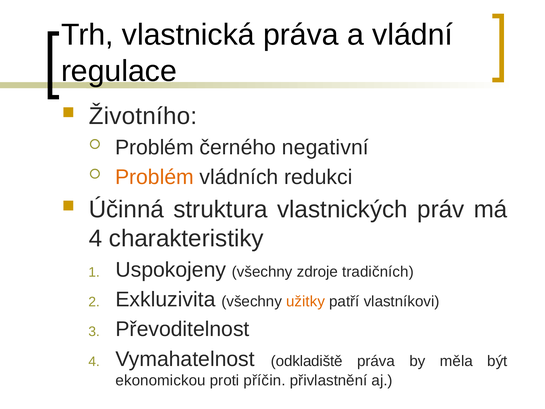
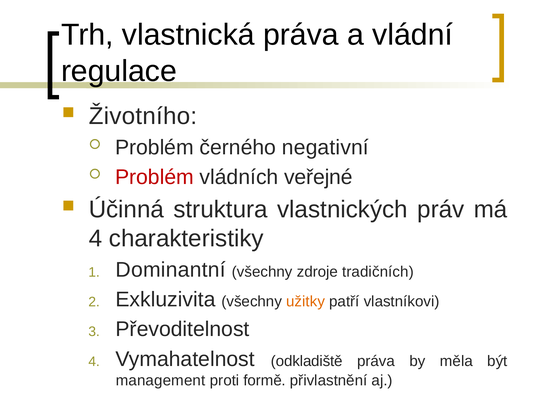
Problém colour: orange -> red (154, 177)
redukci: redukci -> veřejné (318, 177)
Uspokojeny: Uspokojeny -> Dominantní (171, 270)
ekonomickou: ekonomickou -> management (161, 380)
příčin: příčin -> formě (265, 380)
